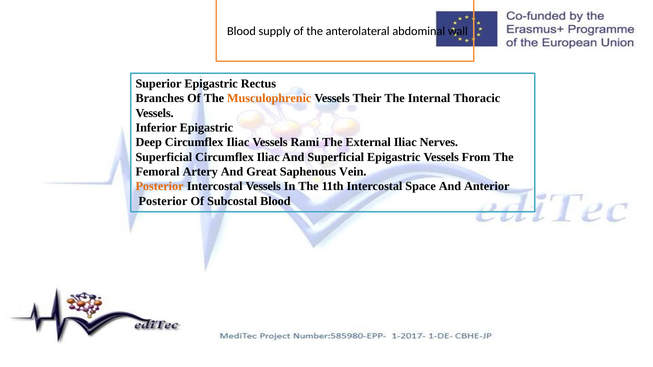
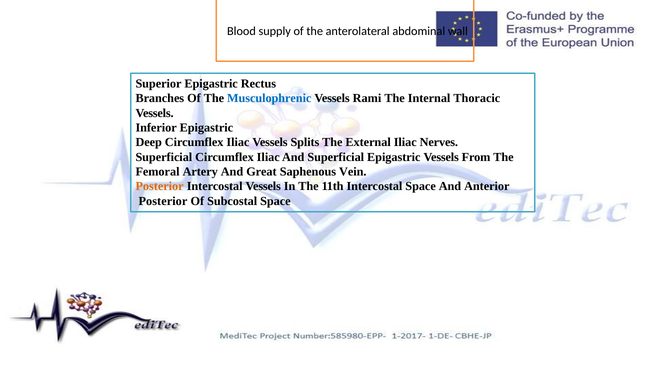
Musculophrenic colour: orange -> blue (269, 98)
Their: Their -> Rami (367, 98)
Rami: Rami -> Splits (305, 142)
Subcostal Blood: Blood -> Space (275, 201)
